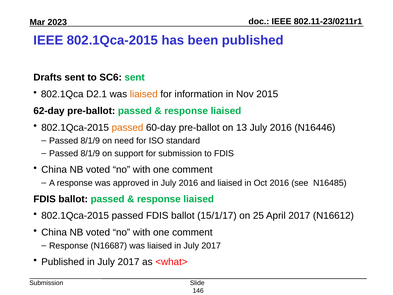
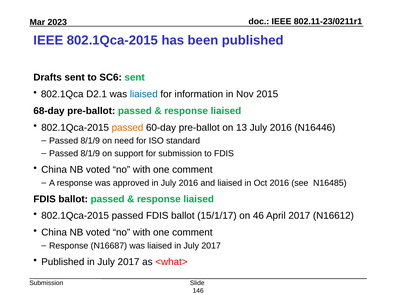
liaised colour: orange -> blue (144, 94)
62-day: 62-day -> 68-day (49, 111)
25: 25 -> 46 (258, 216)
